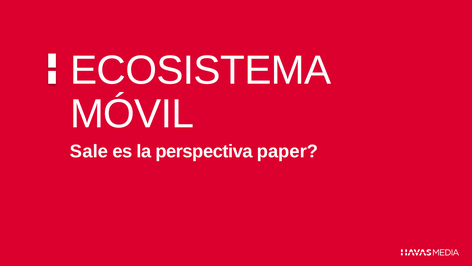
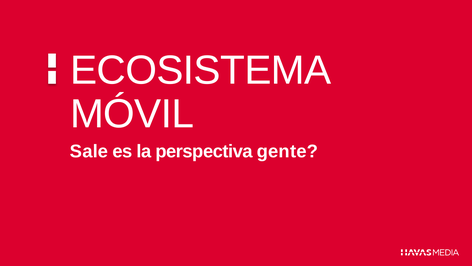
paper: paper -> gente (287, 151)
